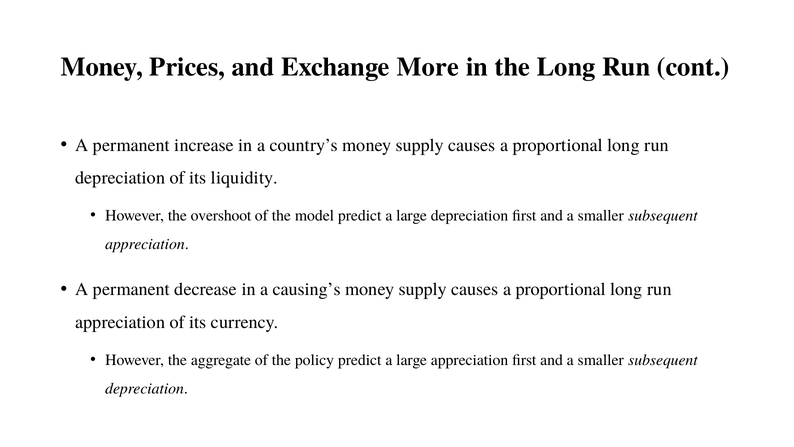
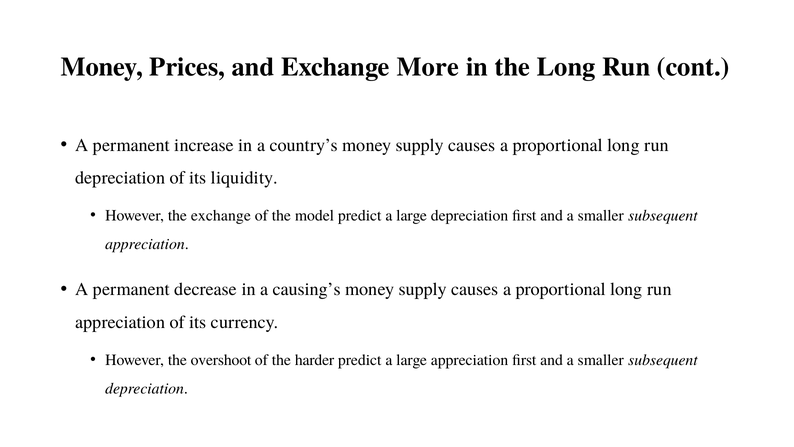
the overshoot: overshoot -> exchange (221, 216)
aggregate: aggregate -> overshoot (221, 360)
policy: policy -> harder (315, 360)
